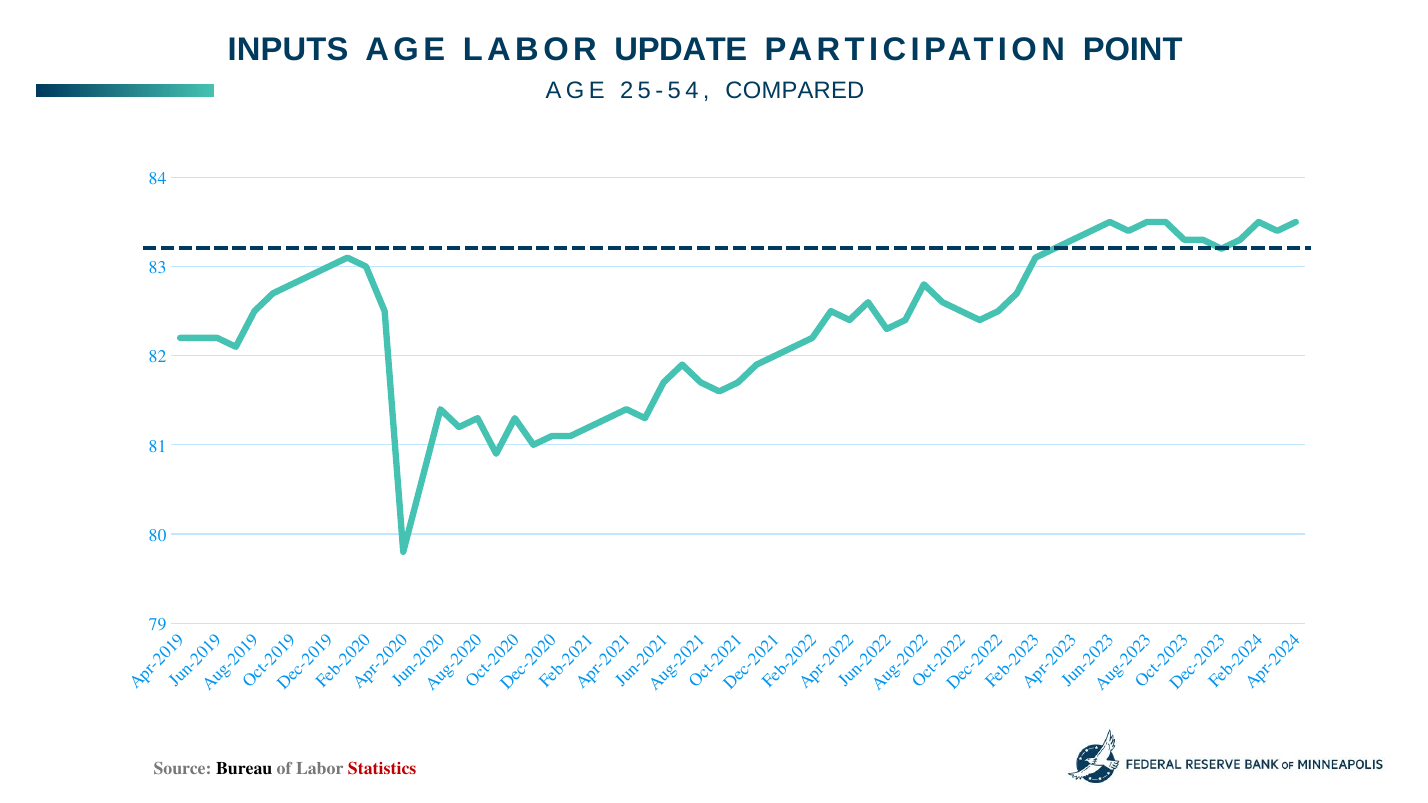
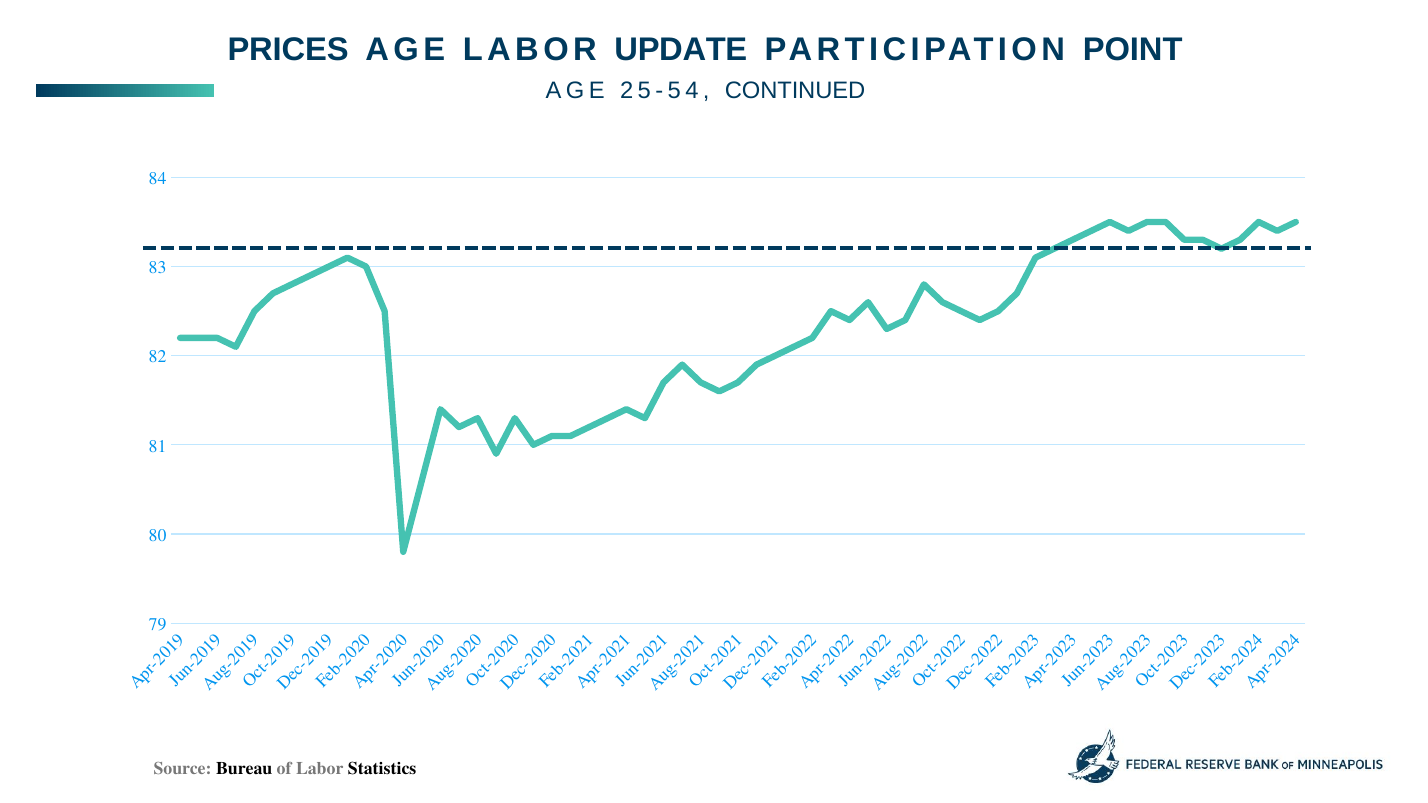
INPUTS: INPUTS -> PRICES (288, 49)
COMPARED: COMPARED -> CONTINUED (795, 91)
Statistics colour: red -> black (382, 769)
